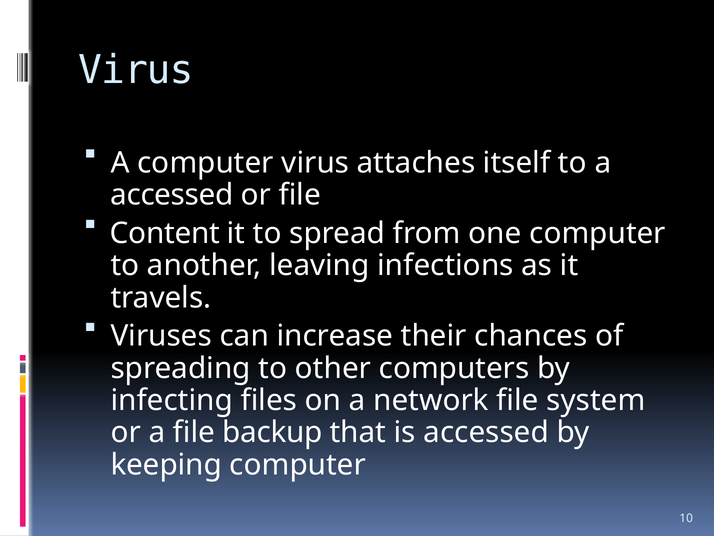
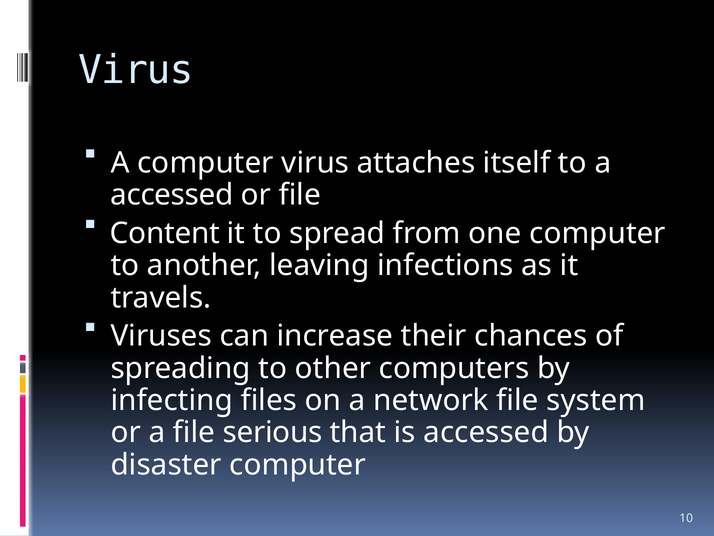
backup: backup -> serious (273, 432)
keeping: keeping -> disaster (166, 464)
